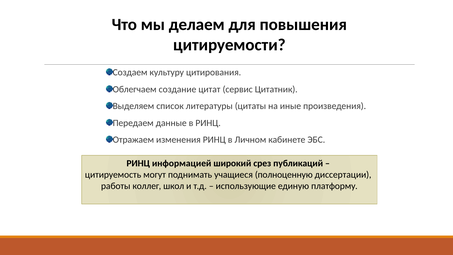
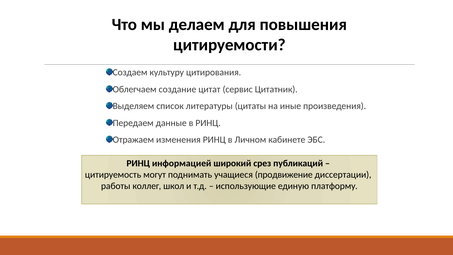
полноценную: полноценную -> продвижение (284, 175)
